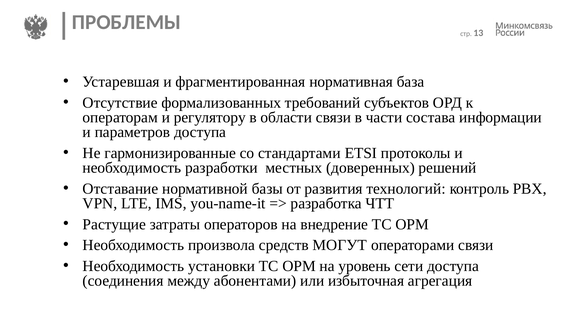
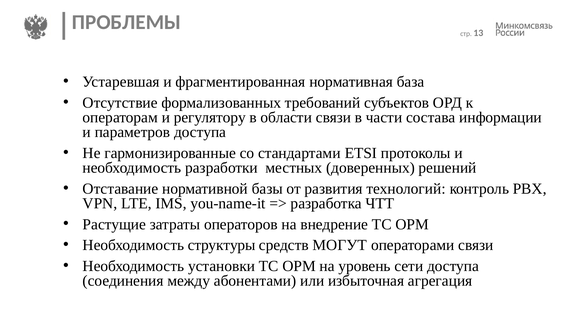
произвола: произвола -> структуры (222, 246)
